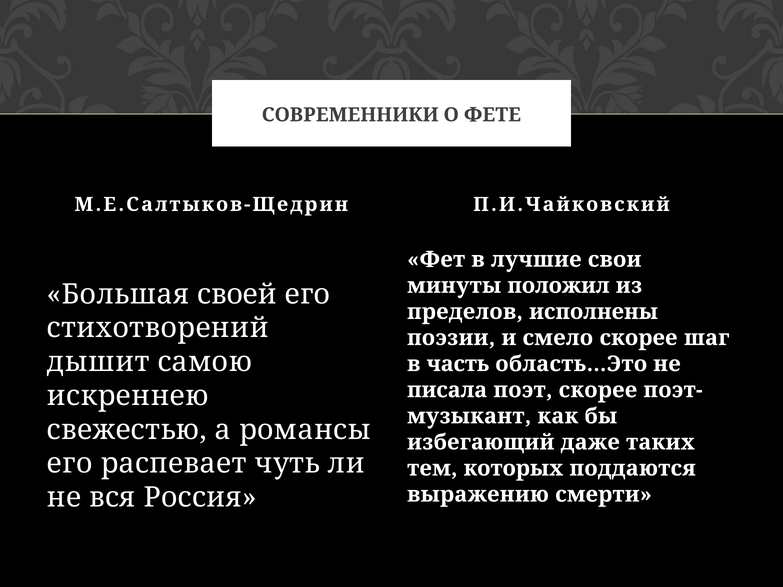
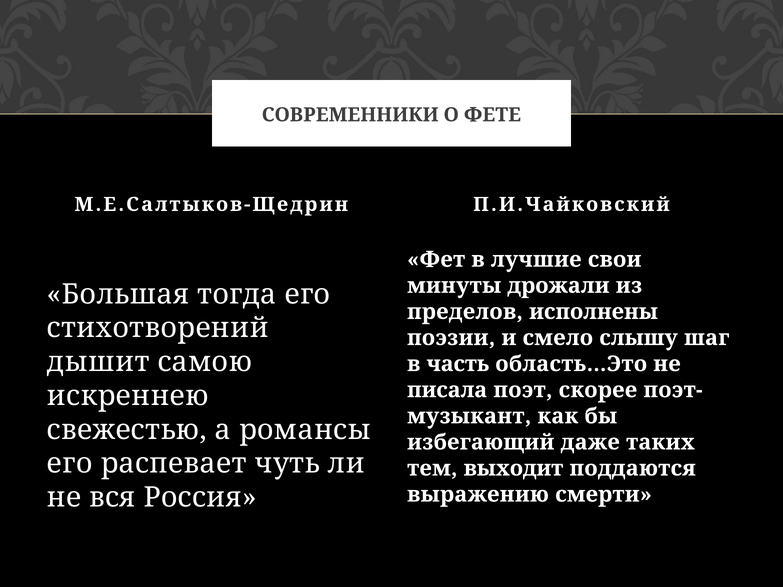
положил: положил -> дрожали (558, 286)
своей: своей -> тогда (237, 294)
смело скорее: скорее -> слышу (639, 338)
которых: которых -> выходит (514, 469)
